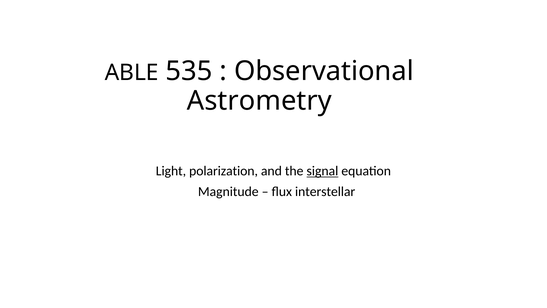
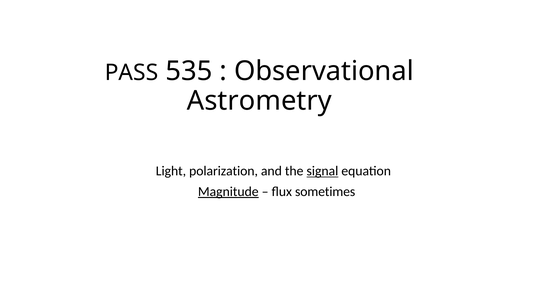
ABLE: ABLE -> PASS (132, 73)
Magnitude underline: none -> present (228, 191)
interstellar: interstellar -> sometimes (325, 191)
